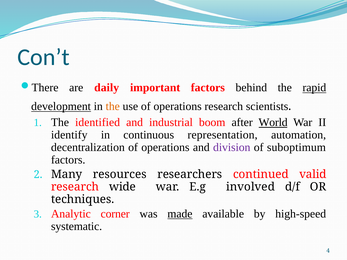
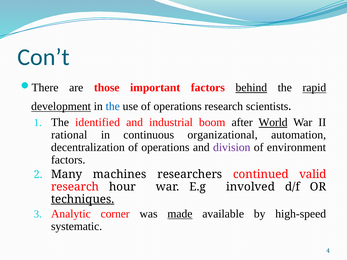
daily: daily -> those (107, 88)
behind underline: none -> present (251, 88)
the colour: orange -> blue (113, 106)
identify: identify -> rational (69, 135)
representation: representation -> organizational (223, 135)
suboptimum: suboptimum -> environment (296, 147)
resources: resources -> machines (120, 174)
wide: wide -> hour (122, 187)
techniques underline: none -> present (83, 199)
